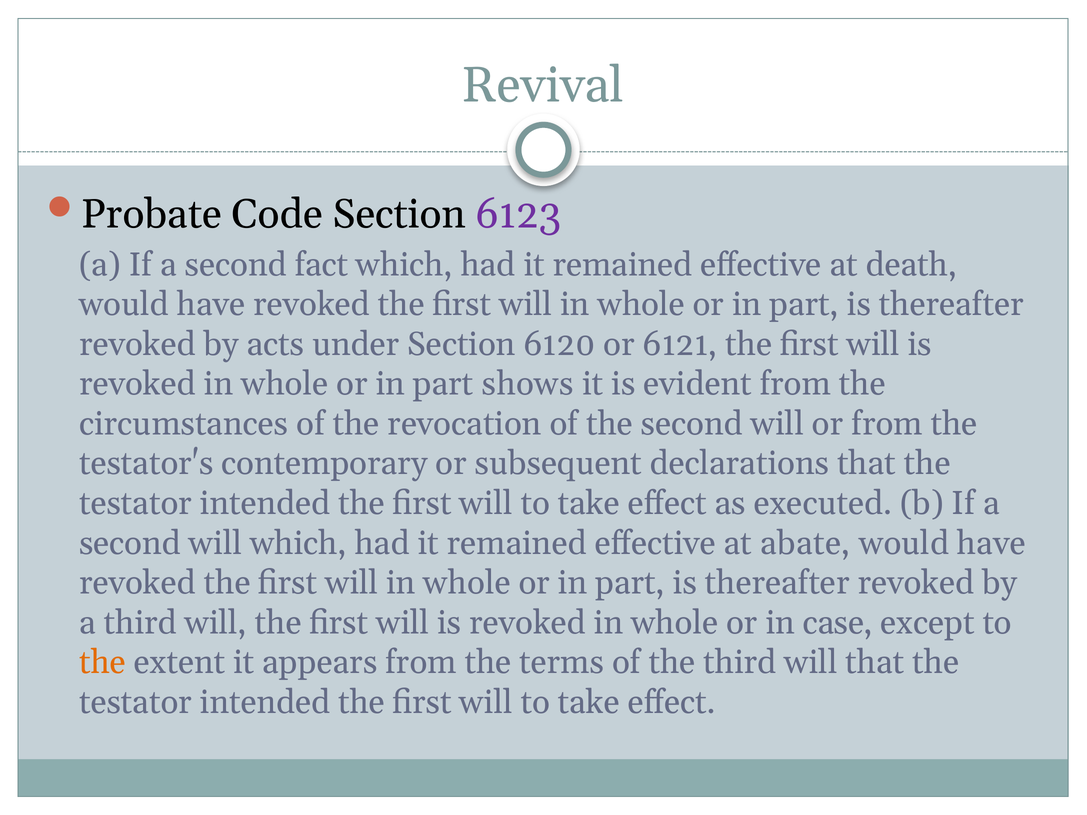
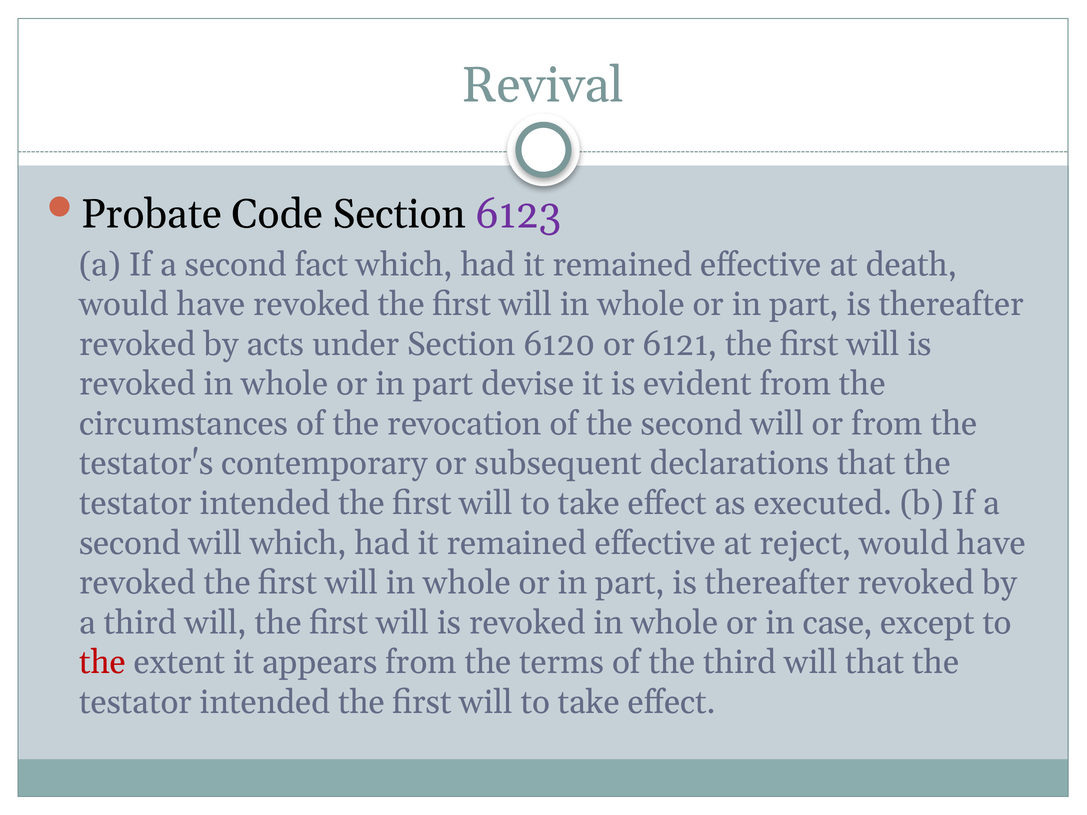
shows: shows -> devise (528, 384)
abate: abate -> reject (805, 543)
the colour: orange -> red (103, 663)
